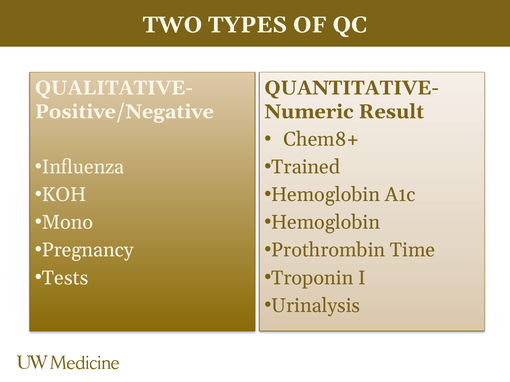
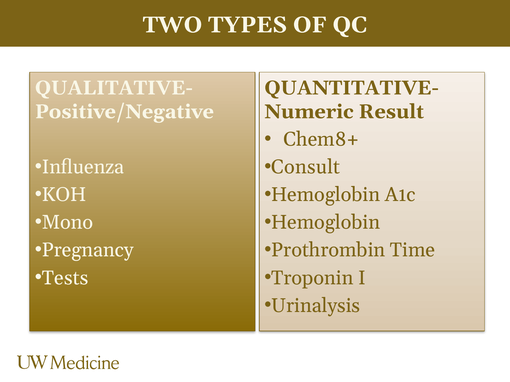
Trained: Trained -> Consult (306, 167)
